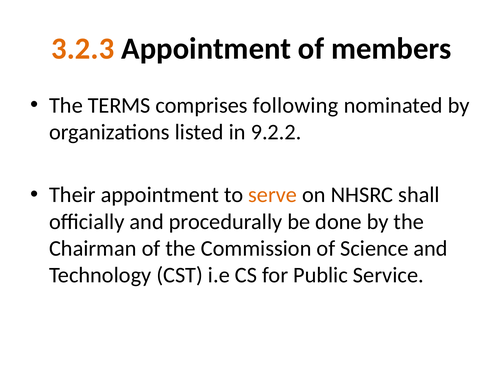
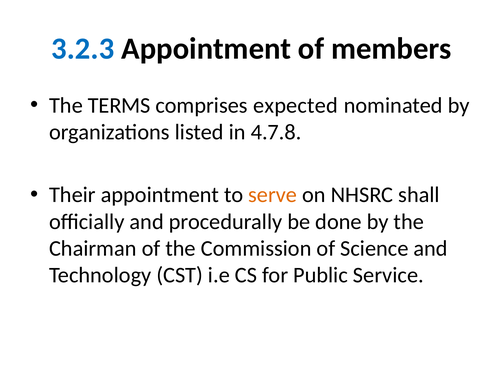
3.2.3 colour: orange -> blue (83, 49)
following: following -> expected (296, 106)
9.2.2: 9.2.2 -> 4.7.8 (276, 132)
